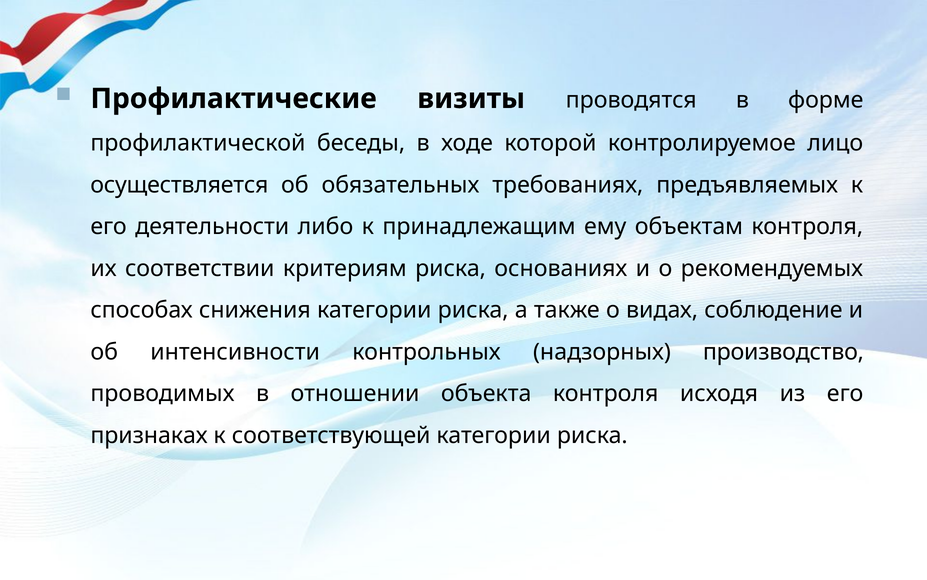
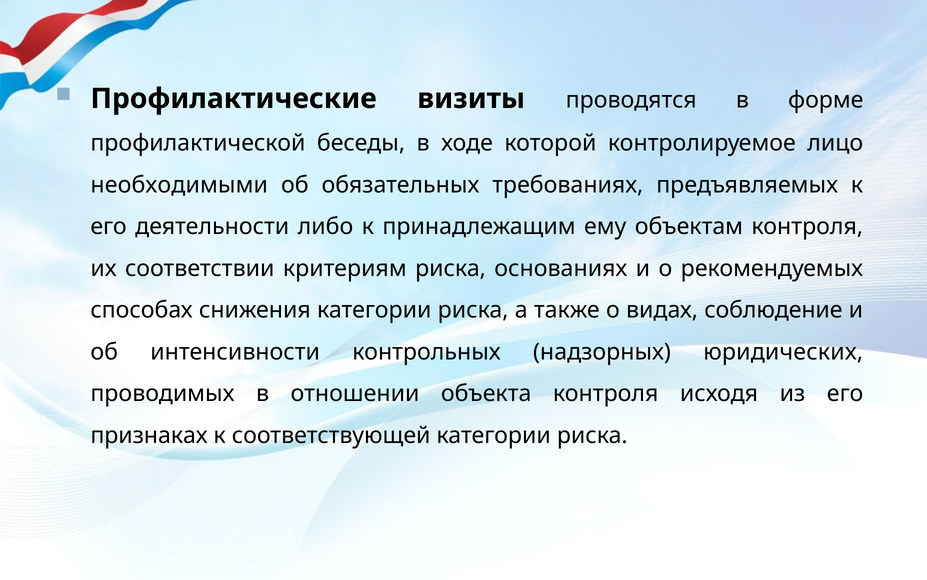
осуществляется: осуществляется -> необходимыми (179, 185)
производство: производство -> юридических (783, 352)
